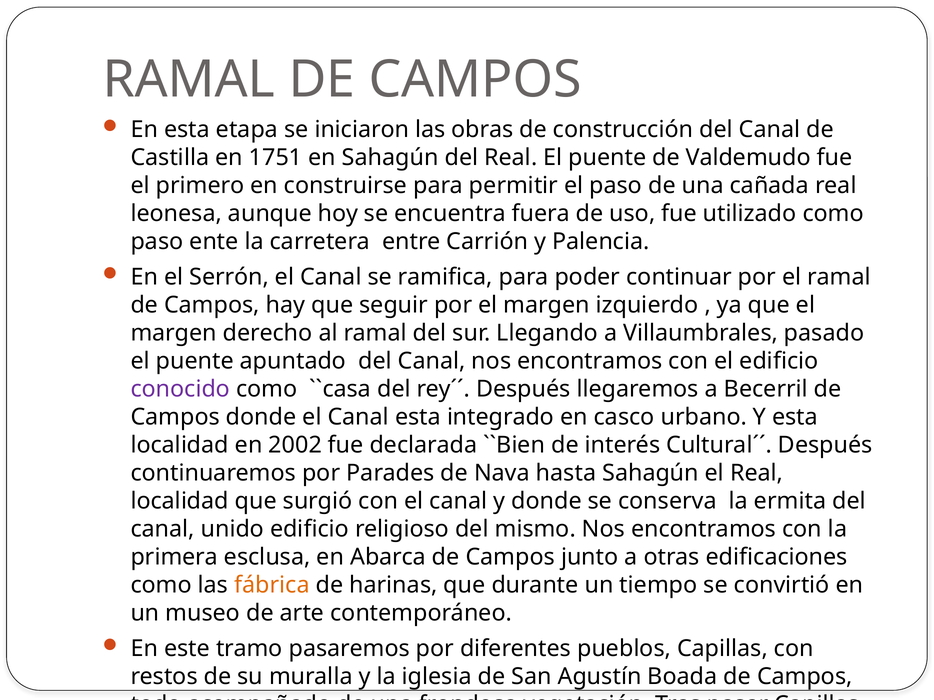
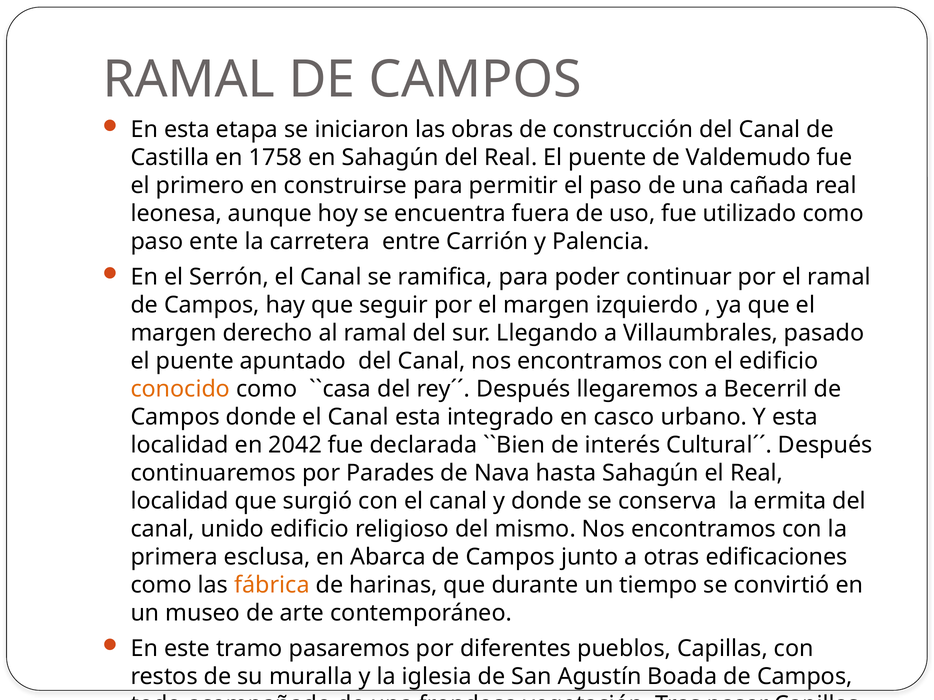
1751: 1751 -> 1758 (276, 158)
conocido colour: purple -> orange (180, 389)
2002: 2002 -> 2042 (295, 445)
